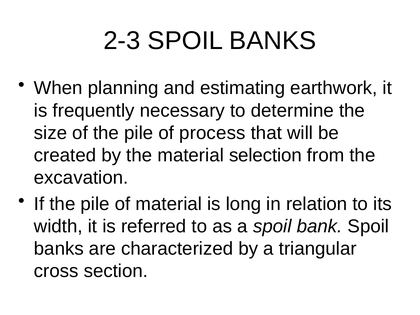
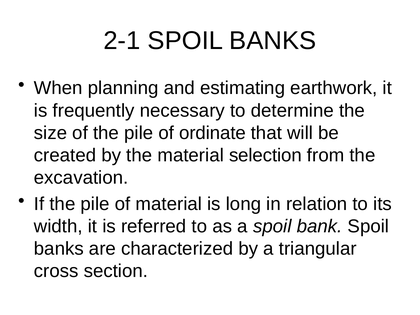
2-3: 2-3 -> 2-1 (122, 41)
process: process -> ordinate (212, 133)
